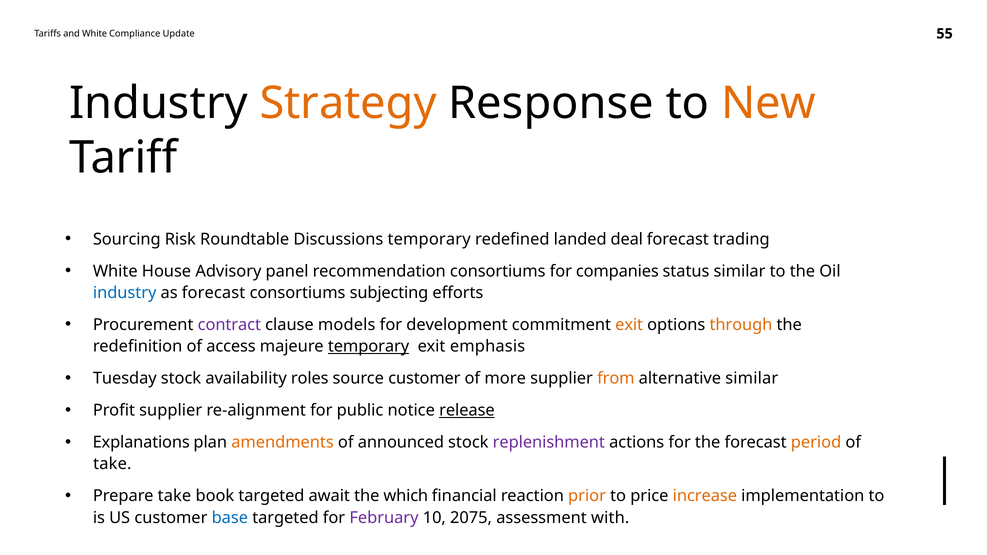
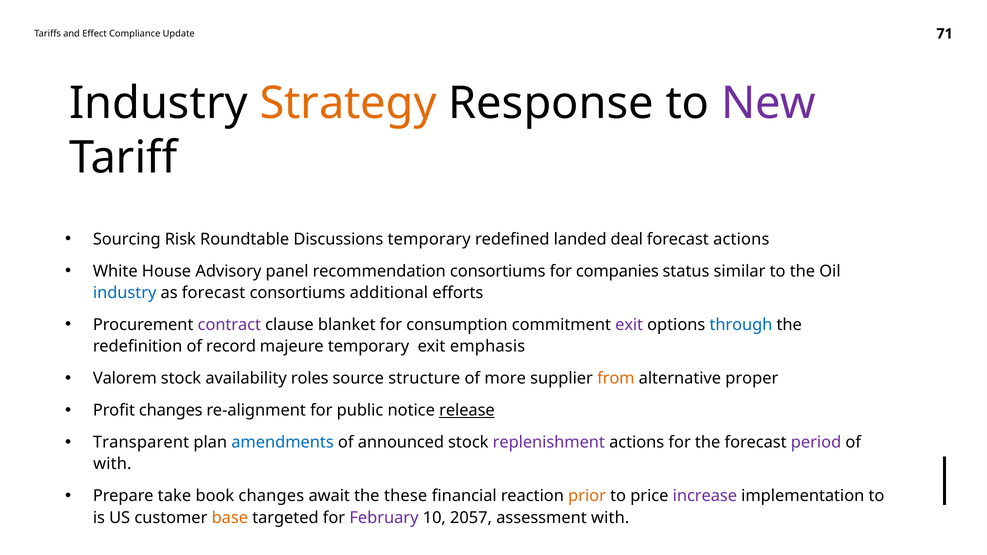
and White: White -> Effect (95, 34)
55: 55 -> 71 (945, 34)
New colour: orange -> purple (769, 104)
forecast trading: trading -> actions (741, 239)
subjecting: subjecting -> additional (389, 293)
models: models -> blanket (347, 325)
development: development -> consumption (457, 325)
exit colour: orange -> purple (629, 325)
through colour: orange -> blue (741, 325)
access: access -> record (231, 347)
temporary underline: present -> none (369, 347)
Tuesday: Tuesday -> Valorem (125, 379)
source customer: customer -> structure (424, 379)
alternative similar: similar -> proper (752, 379)
Profit supplier: supplier -> changes (171, 411)
Explanations: Explanations -> Transparent (141, 443)
amendments colour: orange -> blue (283, 443)
period colour: orange -> purple (816, 443)
take: take -> with (112, 464)
book targeted: targeted -> changes (271, 496)
which: which -> these (406, 496)
increase colour: orange -> purple (705, 496)
base colour: blue -> orange (230, 518)
2075: 2075 -> 2057 (471, 518)
